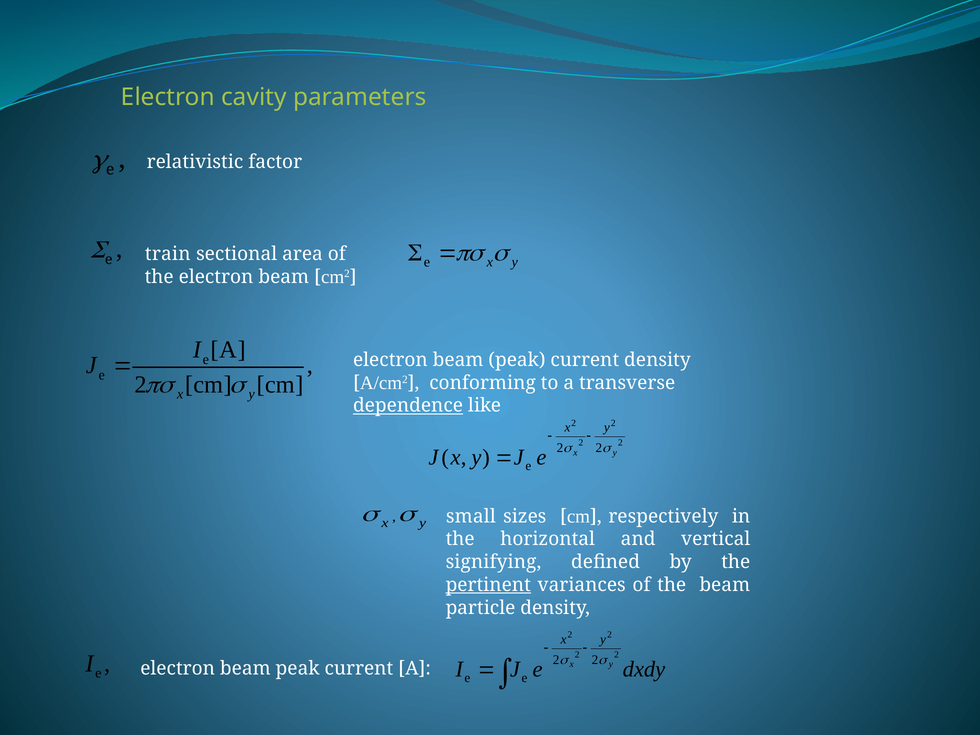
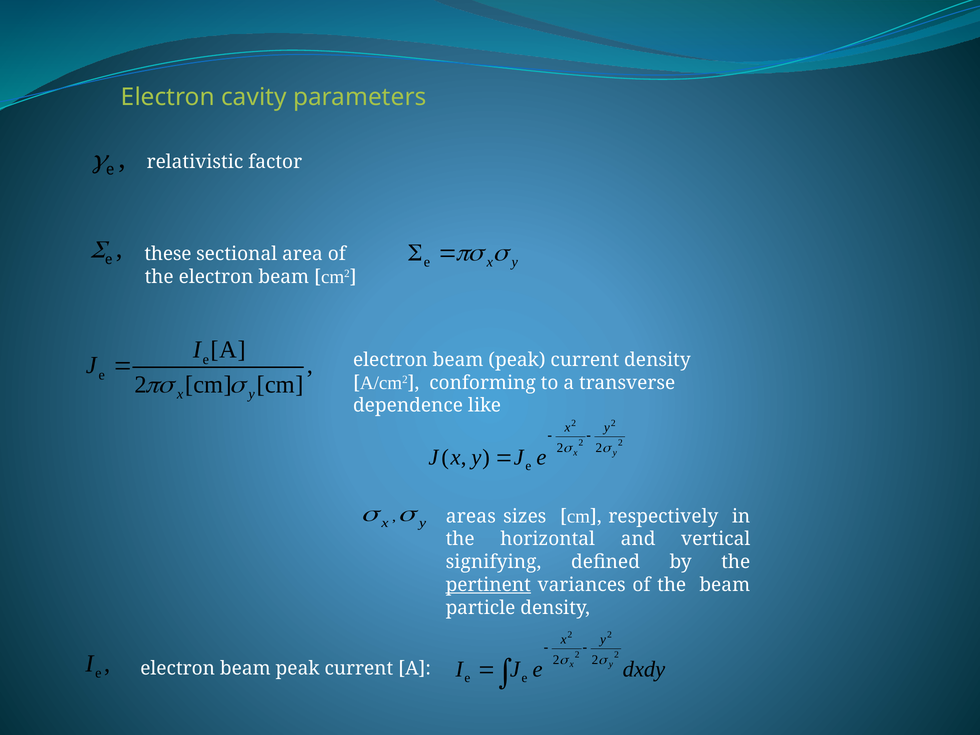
train: train -> these (168, 254)
dependence underline: present -> none (408, 406)
small: small -> areas (471, 516)
